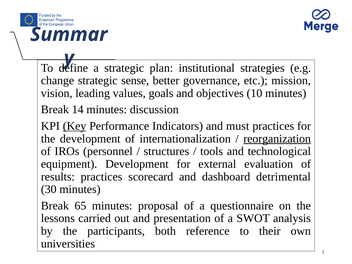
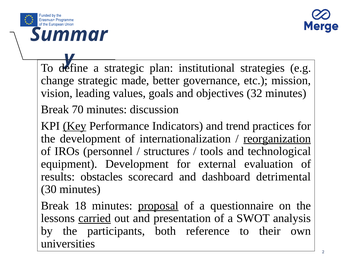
sense: sense -> made (135, 81)
10: 10 -> 32 (254, 93)
14: 14 -> 70 (78, 110)
must: must -> trend (238, 126)
results practices: practices -> obstacles (102, 177)
65: 65 -> 18 (80, 206)
proposal underline: none -> present (158, 206)
carried underline: none -> present (95, 218)
